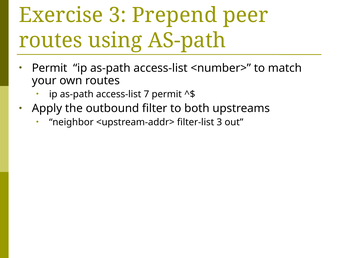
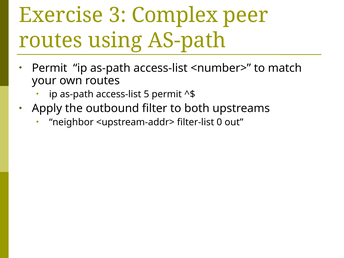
Prepend: Prepend -> Complex (175, 15)
7: 7 -> 5 (146, 94)
filter-list 3: 3 -> 0 (219, 122)
